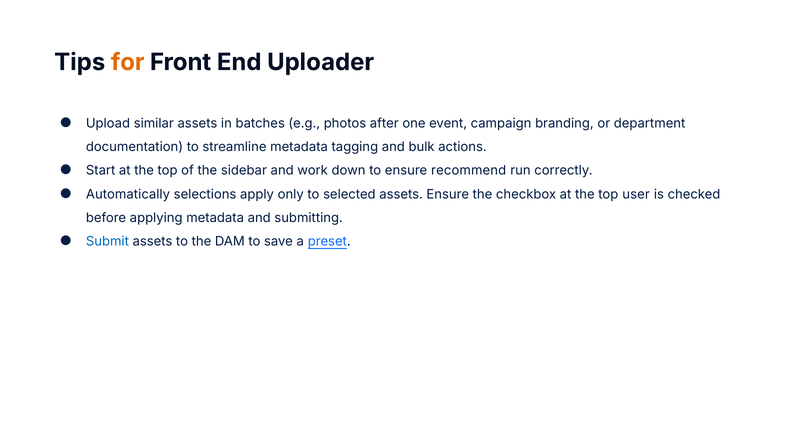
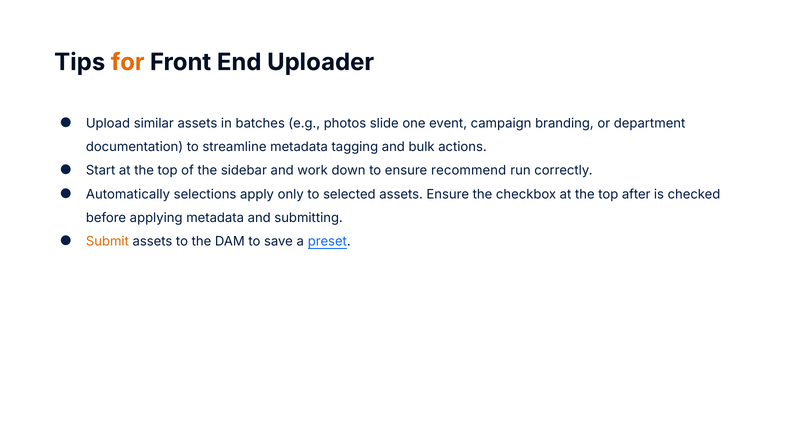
after: after -> slide (384, 123)
user: user -> after (636, 194)
Submit colour: blue -> orange (107, 241)
